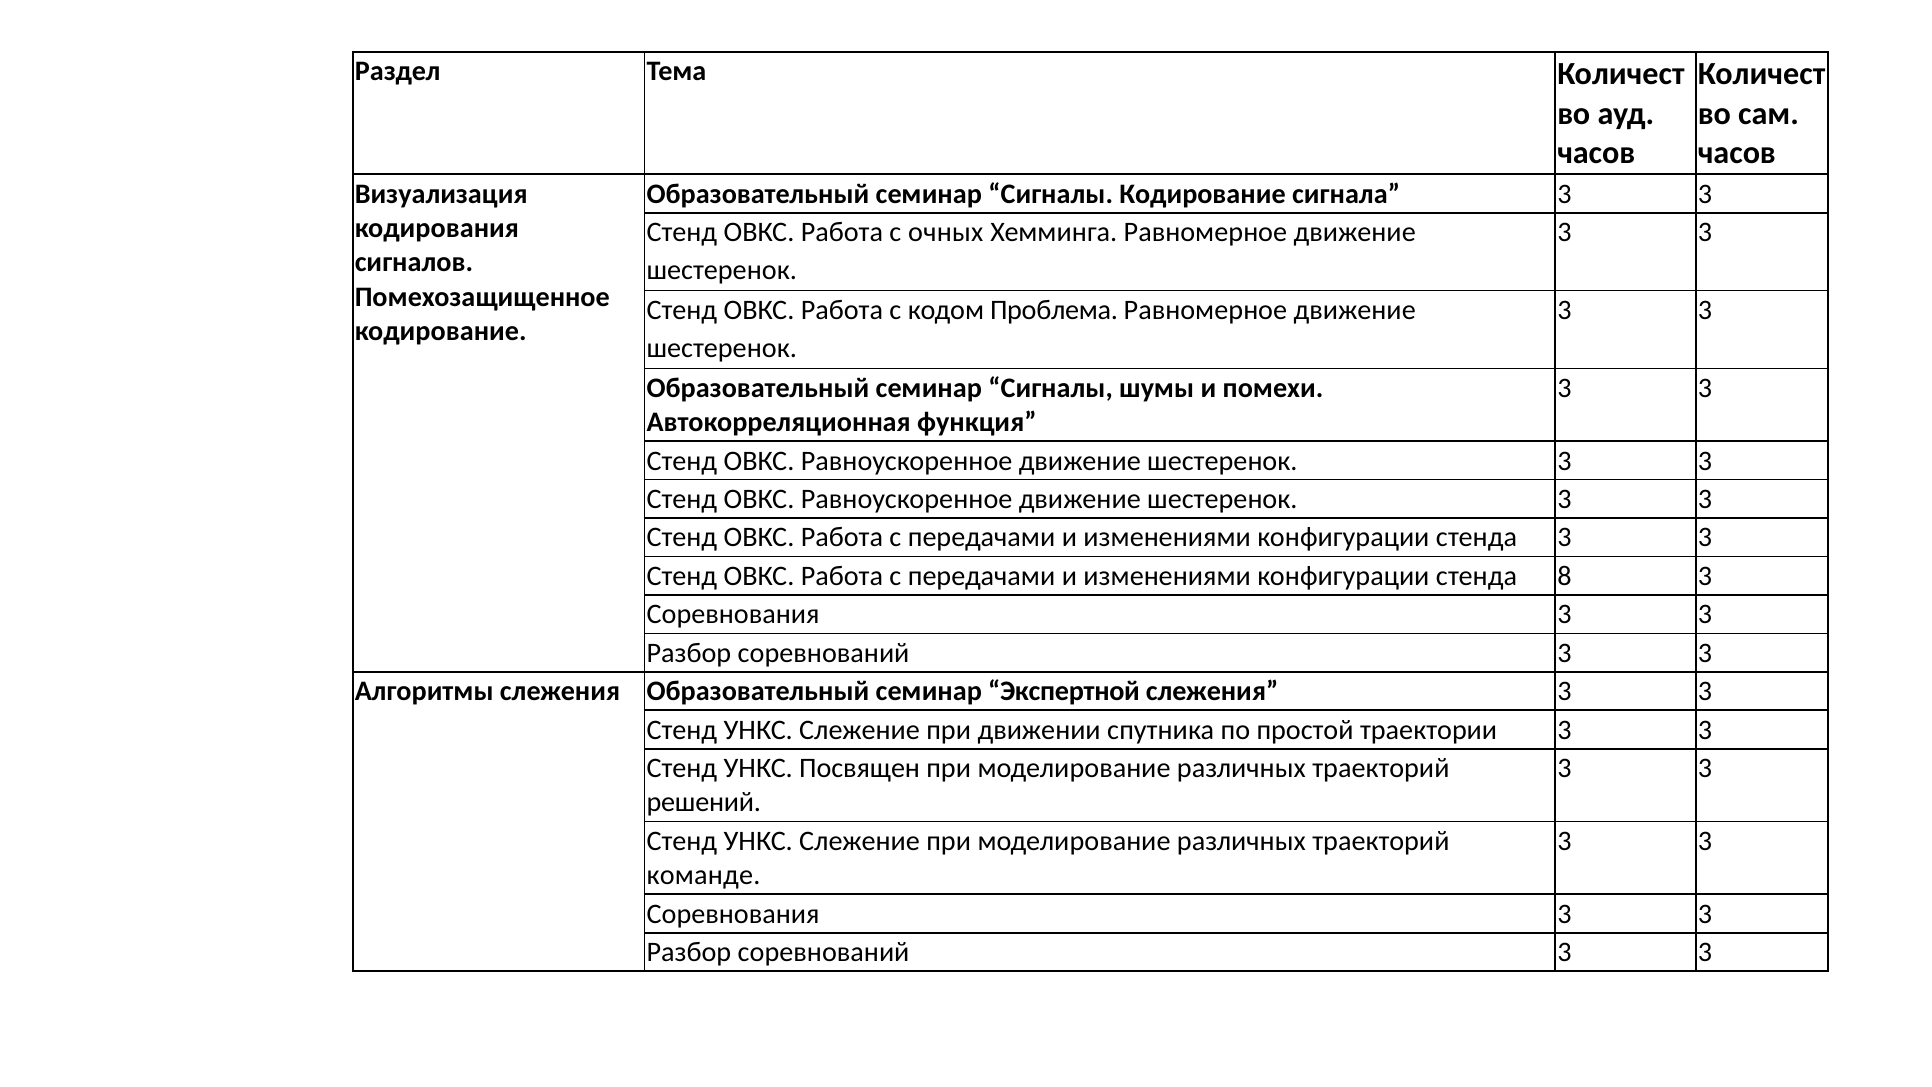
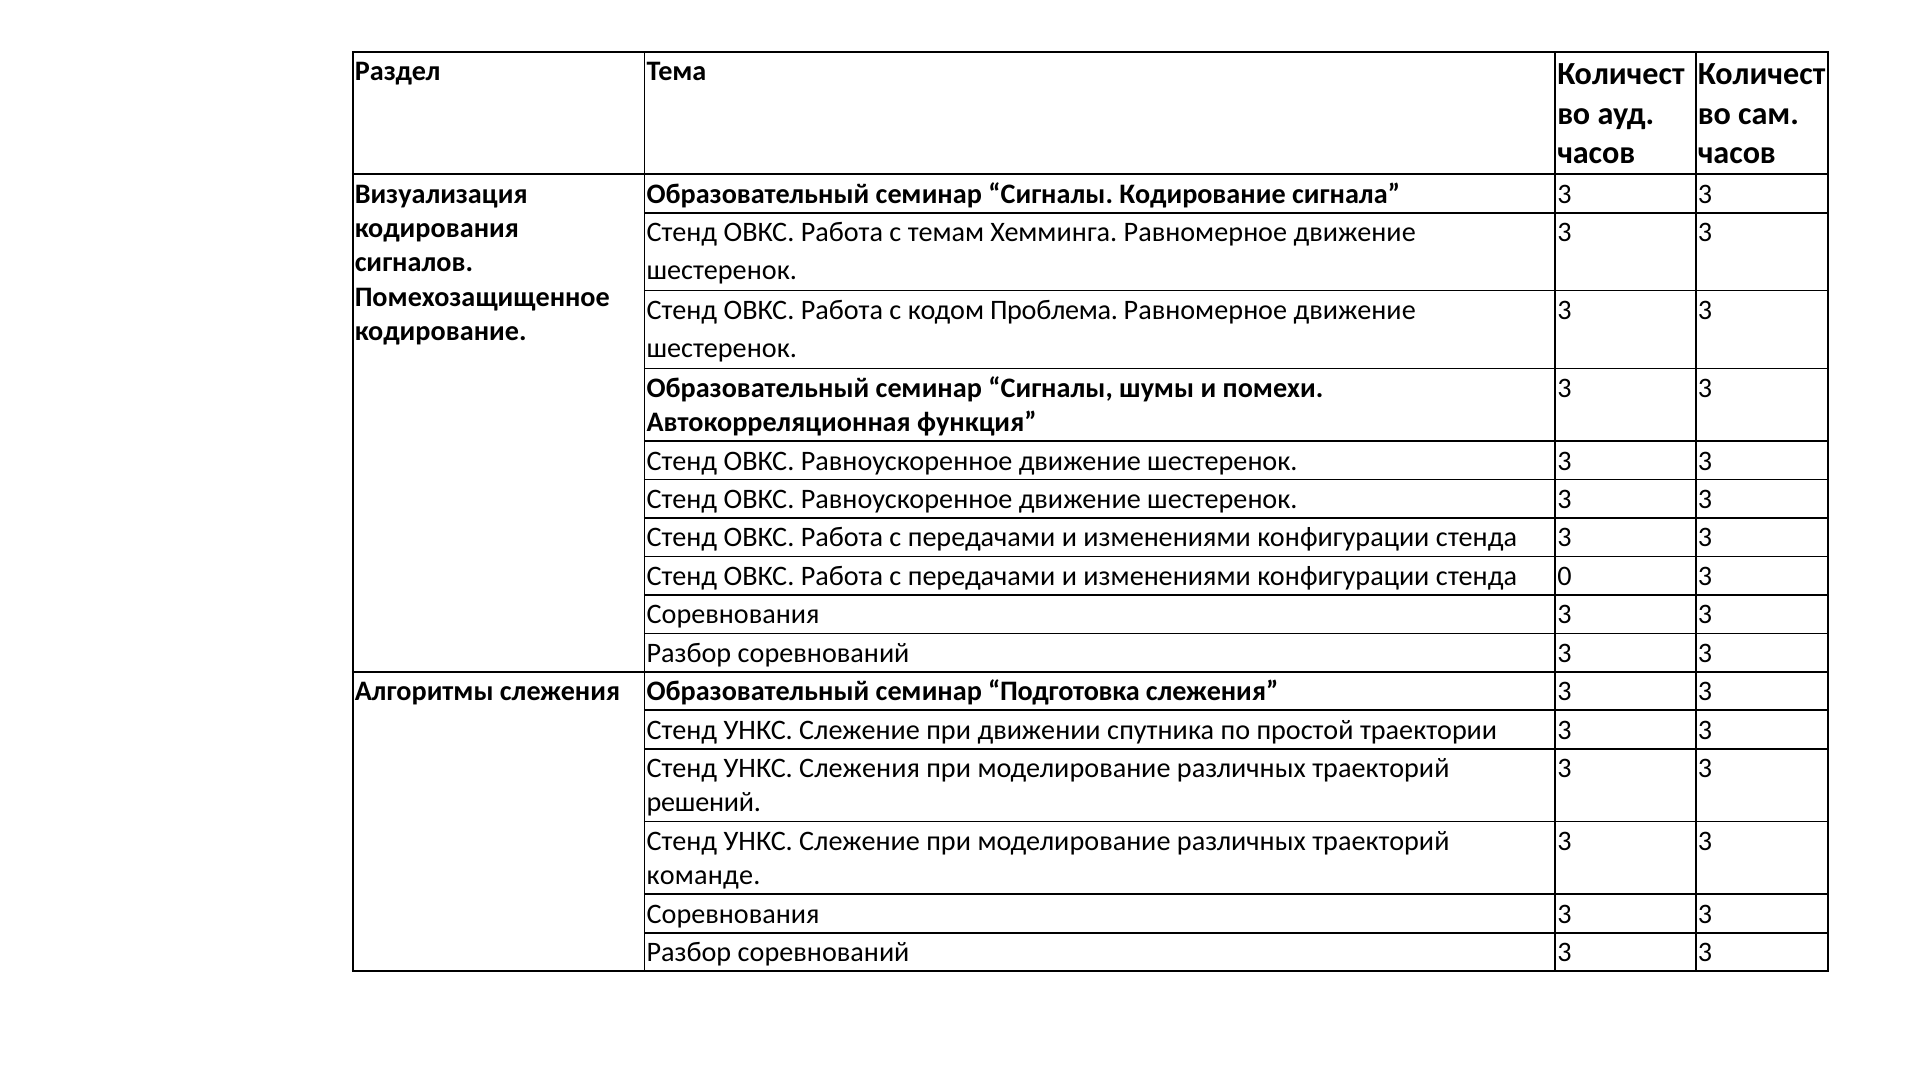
очных: очных -> темам (946, 232)
8: 8 -> 0 (1564, 576)
Экспертной: Экспертной -> Подготовка (1064, 691)
УНКС Посвящен: Посвящен -> Слежения (860, 768)
